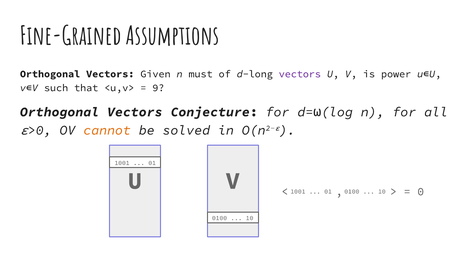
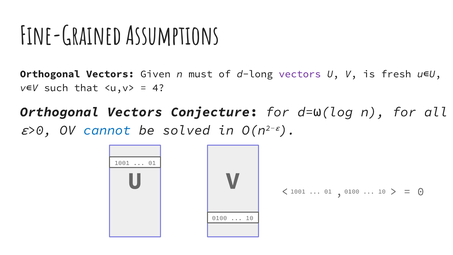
power: power -> fresh (396, 74)
9: 9 -> 4 (158, 88)
cannot colour: orange -> blue (107, 130)
